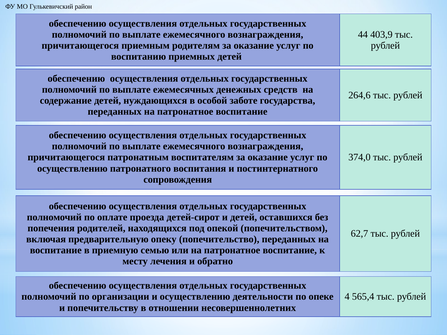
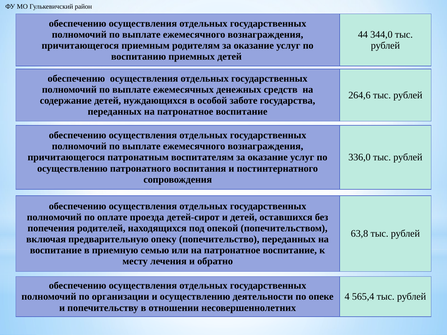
403,9: 403,9 -> 344,0 (381, 34)
374,0: 374,0 -> 336,0 (359, 157)
62,7: 62,7 -> 63,8 (359, 234)
